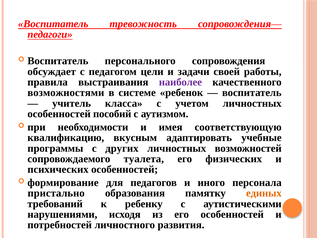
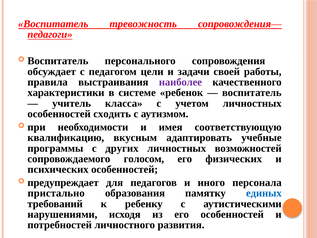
возможностями: возможностями -> характеристики (66, 93)
пособий: пособий -> сходить (112, 114)
туалета: туалета -> голосом (144, 159)
формирование: формирование -> предупреждает (63, 182)
единых colour: orange -> blue (264, 193)
